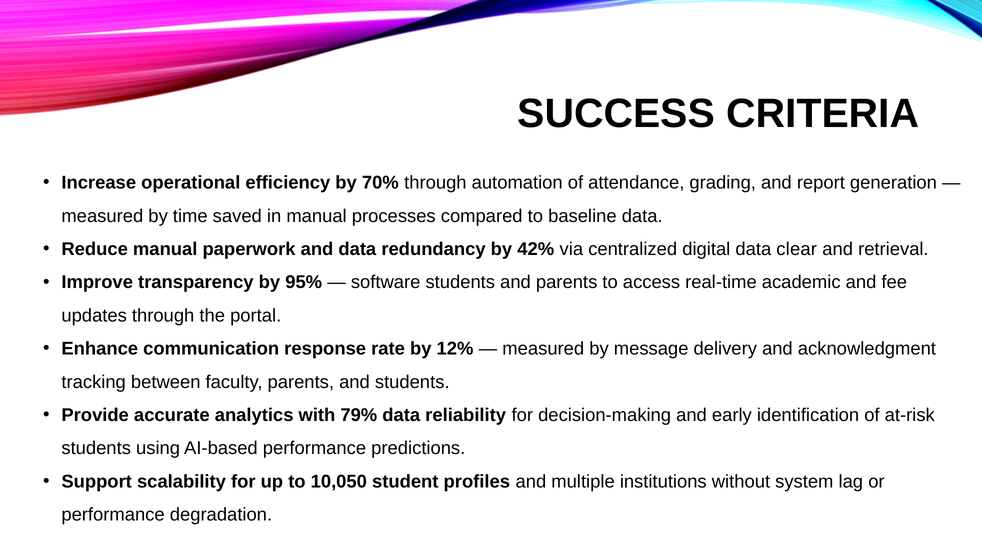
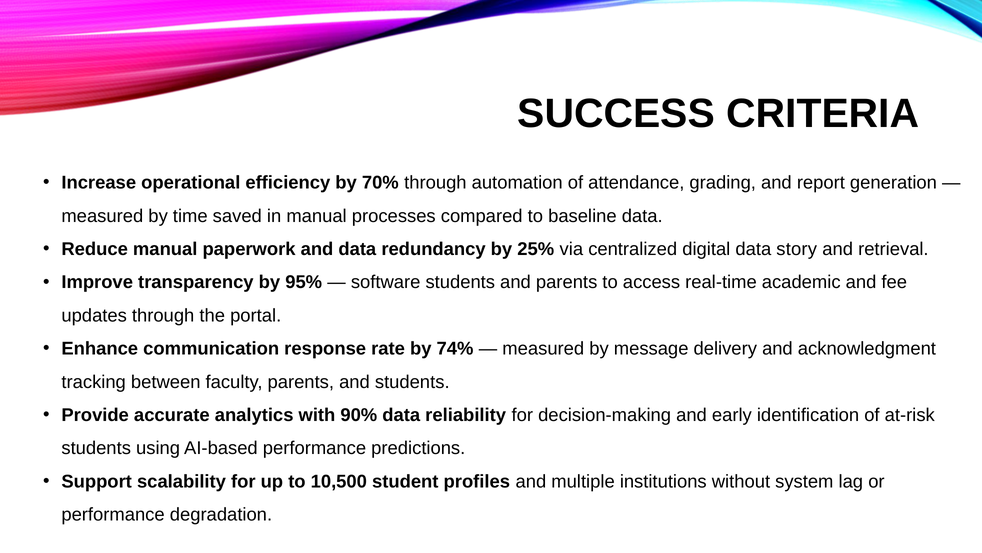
42%: 42% -> 25% (536, 249)
clear: clear -> story (797, 249)
12%: 12% -> 74% (455, 348)
79%: 79% -> 90% (359, 415)
10,050: 10,050 -> 10,500 (339, 481)
